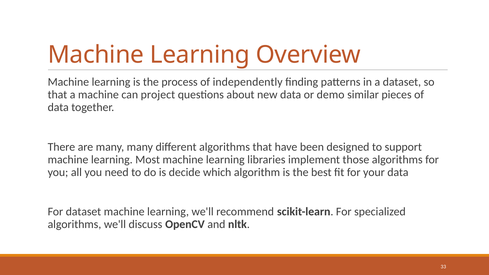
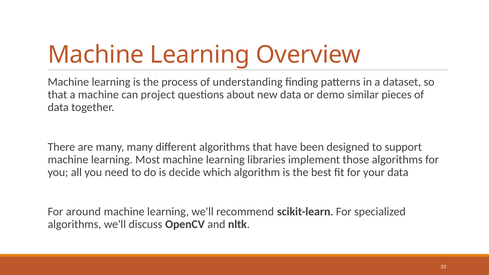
independently: independently -> understanding (248, 82)
For dataset: dataset -> around (83, 212)
